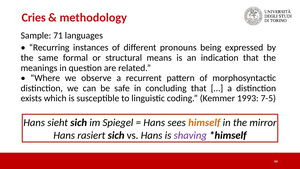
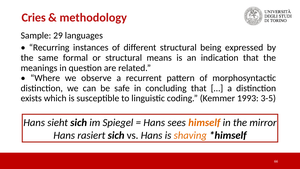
71: 71 -> 29 (58, 36)
different pronouns: pronouns -> structural (178, 48)
7-5: 7-5 -> 3-5 (268, 98)
shaving colour: purple -> orange (190, 135)
